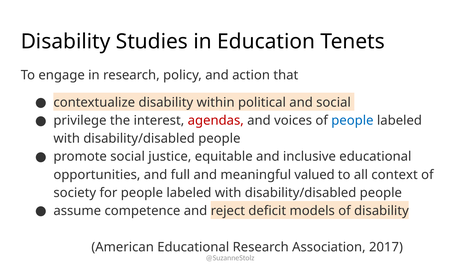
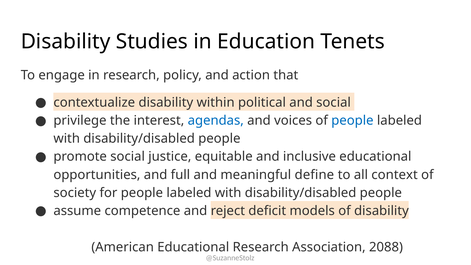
agendas colour: red -> blue (216, 120)
valued: valued -> define (314, 175)
2017: 2017 -> 2088 (386, 247)
